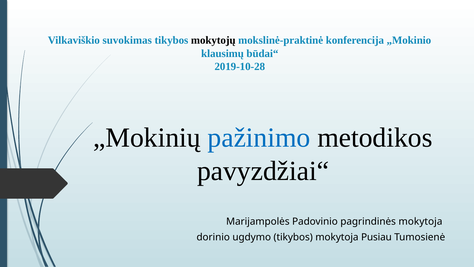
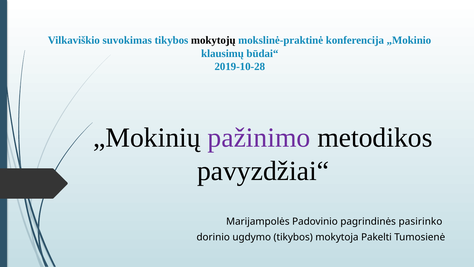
pažinimo colour: blue -> purple (259, 138)
pagrindinės mokytoja: mokytoja -> pasirinko (420, 221)
Pusiau: Pusiau -> Pakelti (376, 237)
